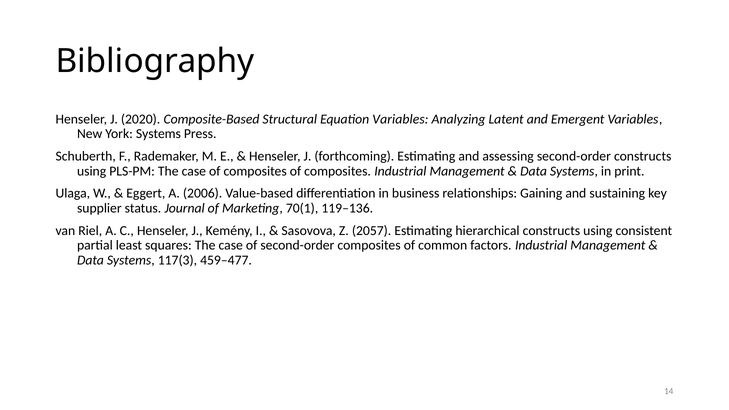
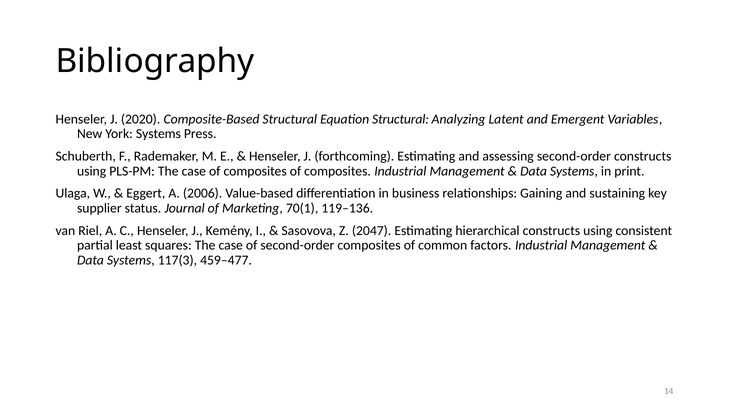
Equation Variables: Variables -> Structural (401, 119)
2057: 2057 -> 2047 (372, 231)
